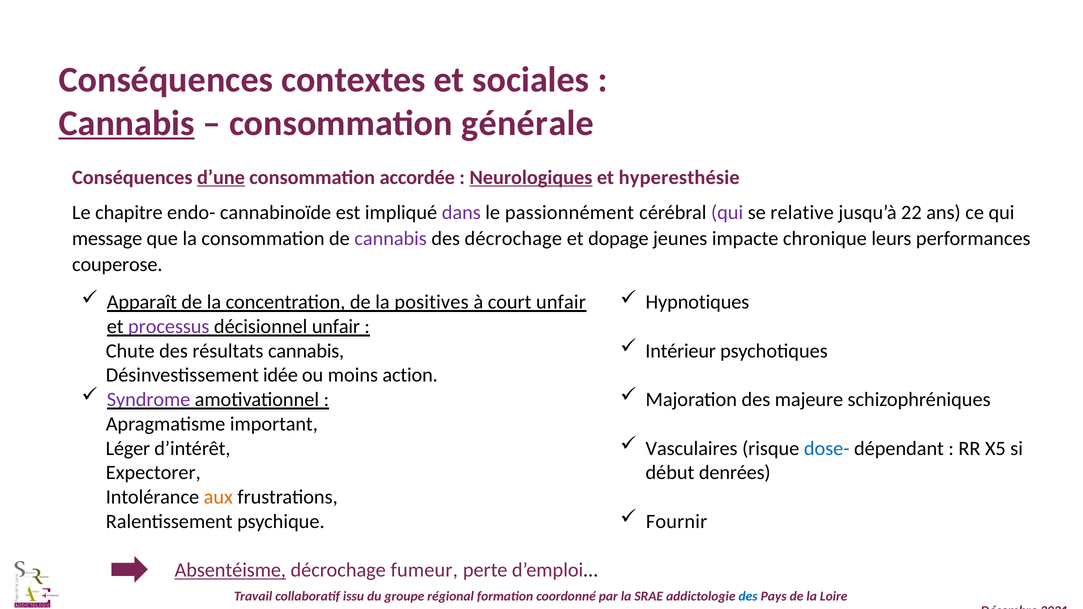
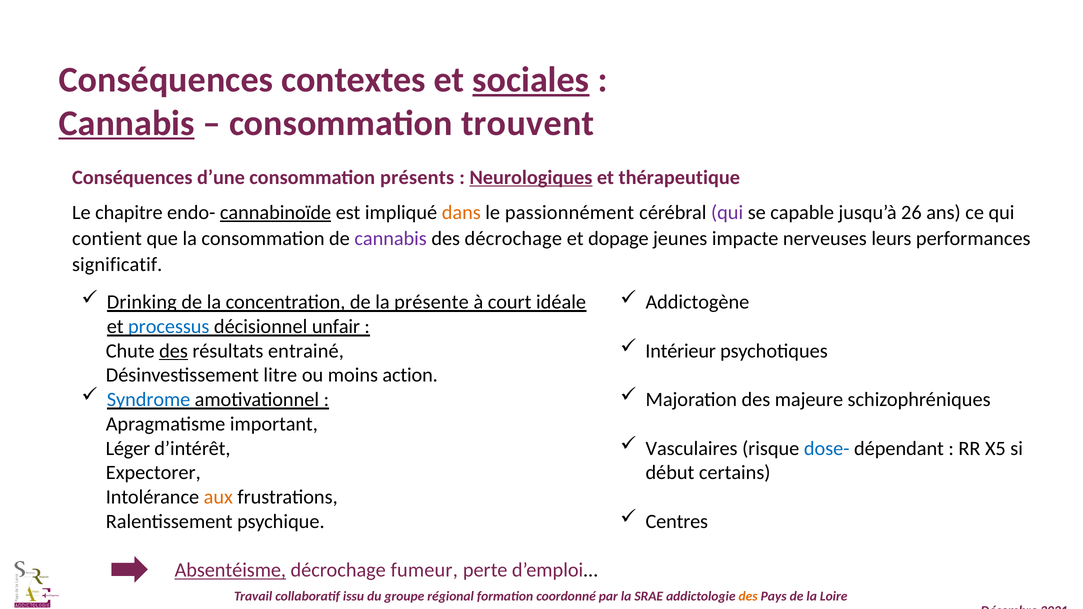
sociales underline: none -> present (531, 80)
générale: générale -> trouvent (528, 123)
d’une underline: present -> none (221, 177)
accordée: accordée -> présents (417, 177)
hyperesthésie: hyperesthésie -> thérapeutique (679, 177)
cannabinoïde underline: none -> present (276, 213)
dans colour: purple -> orange (461, 213)
relative: relative -> capable (802, 213)
22: 22 -> 26 (911, 213)
message: message -> contient (107, 239)
chronique: chronique -> nerveuses (825, 239)
couperose: couperose -> significatif (117, 265)
Apparaît: Apparaît -> Drinking (142, 302)
positives: positives -> présente (432, 302)
court unfair: unfair -> idéale (561, 302)
Hypnotiques: Hypnotiques -> Addictogène (697, 302)
processus colour: purple -> blue (169, 327)
des underline: none -> present (174, 351)
résultats cannabis: cannabis -> entrainé (306, 351)
idée: idée -> litre (280, 375)
Syndrome colour: purple -> blue (149, 400)
denrées: denrées -> certains (735, 473)
Fournir: Fournir -> Centres (677, 522)
des colour: blue -> orange (748, 596)
